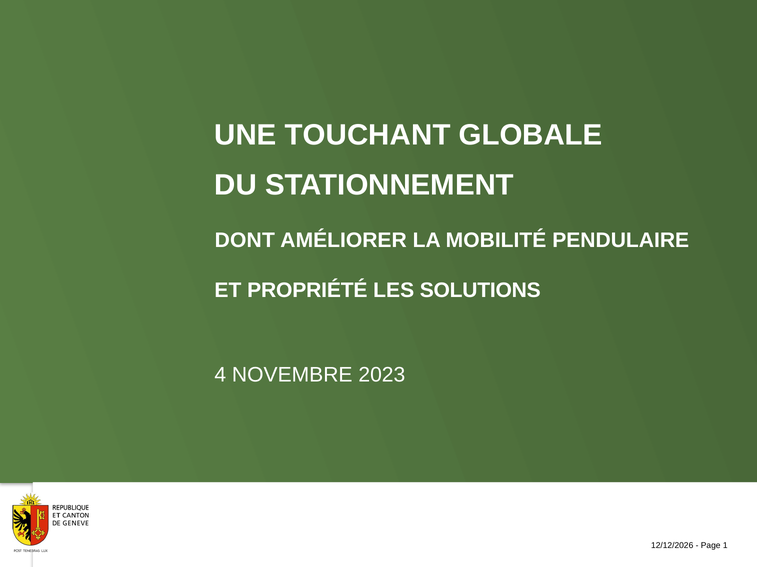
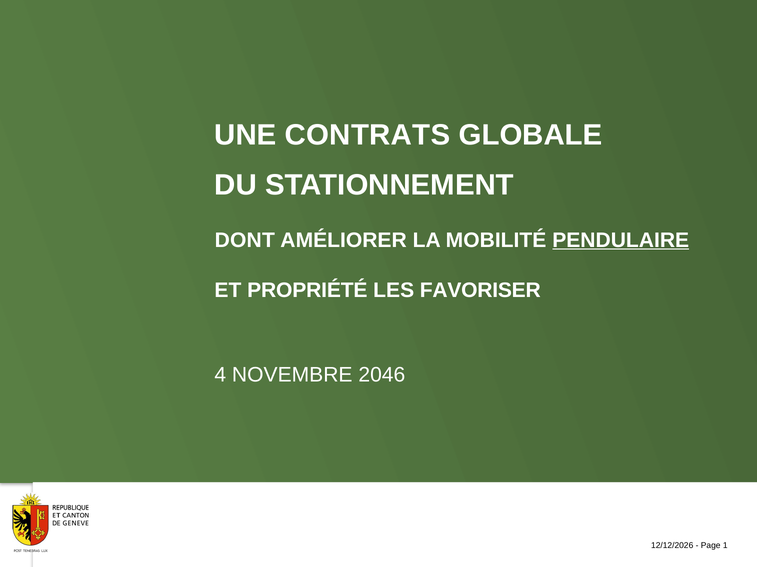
TOUCHANT: TOUCHANT -> CONTRATS (367, 135)
PENDULAIRE underline: none -> present (621, 240)
SOLUTIONS: SOLUTIONS -> FAVORISER (480, 291)
2023: 2023 -> 2046 (382, 375)
